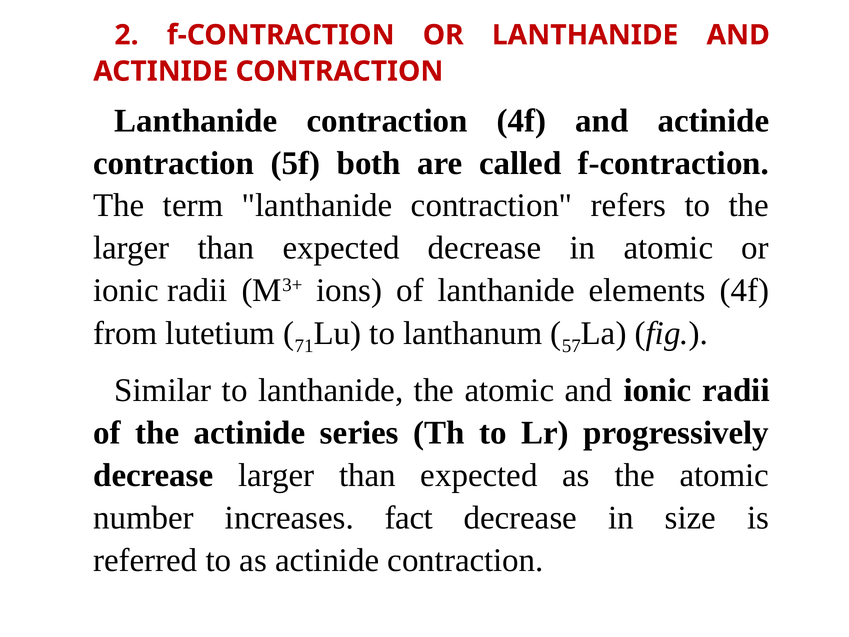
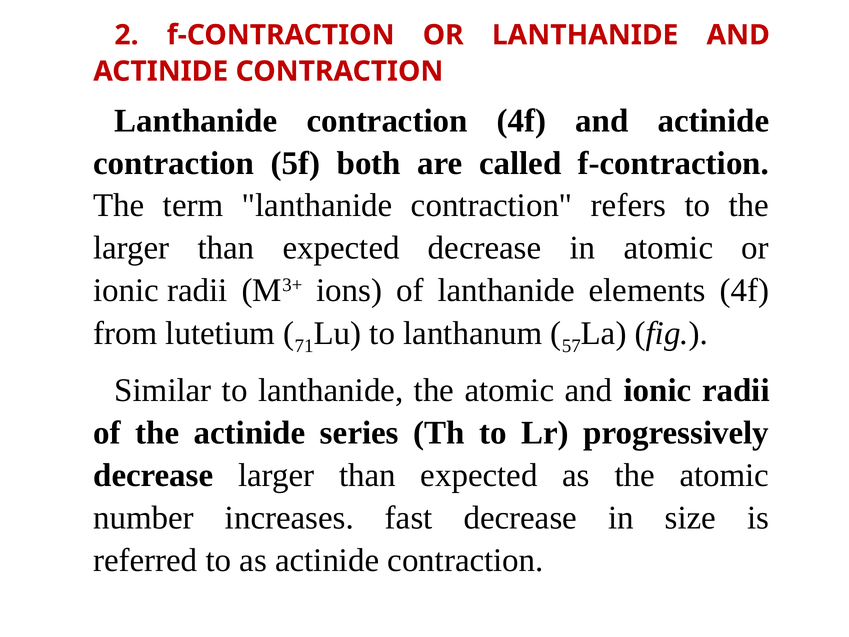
fact: fact -> fast (409, 518)
